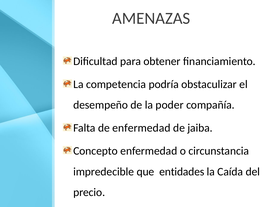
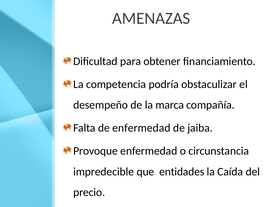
poder: poder -> marca (170, 105)
Concepto: Concepto -> Provoque (96, 150)
